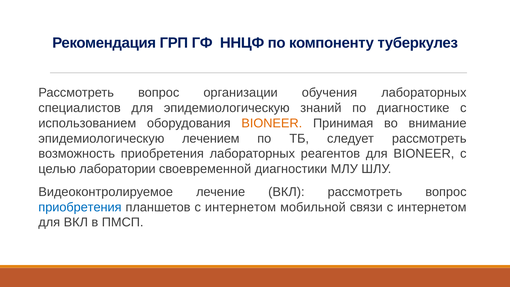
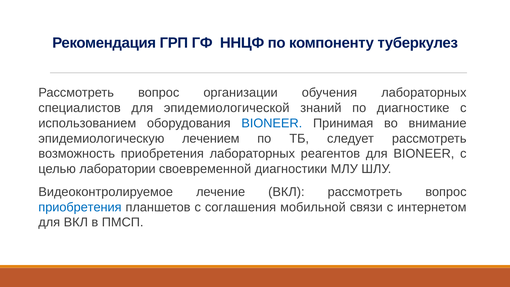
для эпидемиологическую: эпидемиологическую -> эпидемиологической (227, 108)
BIONEER colour: orange -> blue (272, 123)
планшетов с интернетом: интернетом -> соглашения (241, 207)
